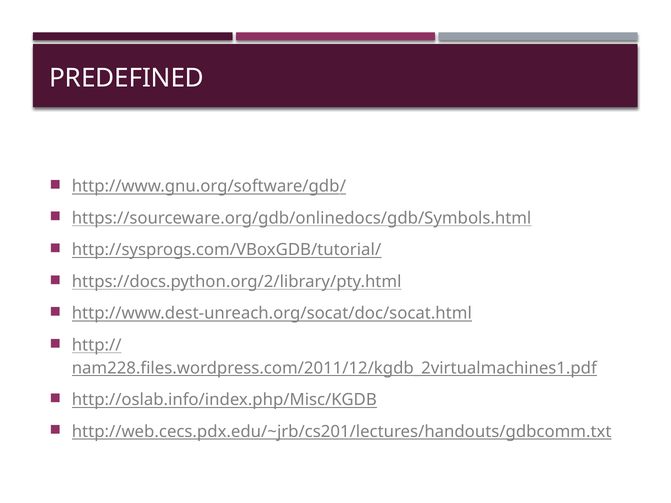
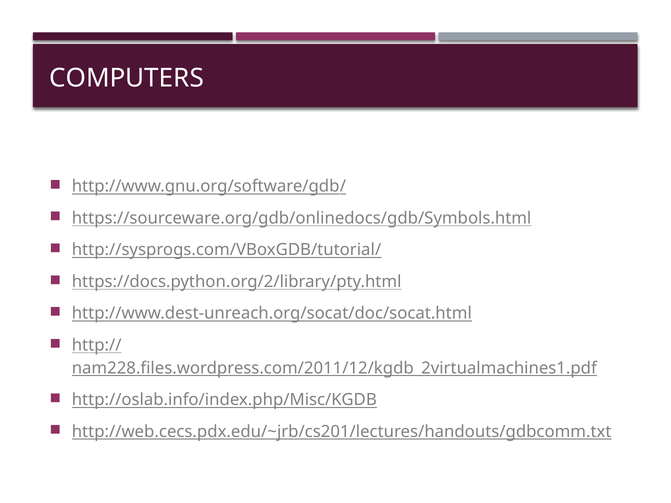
PREDEFINED: PREDEFINED -> COMPUTERS (127, 78)
